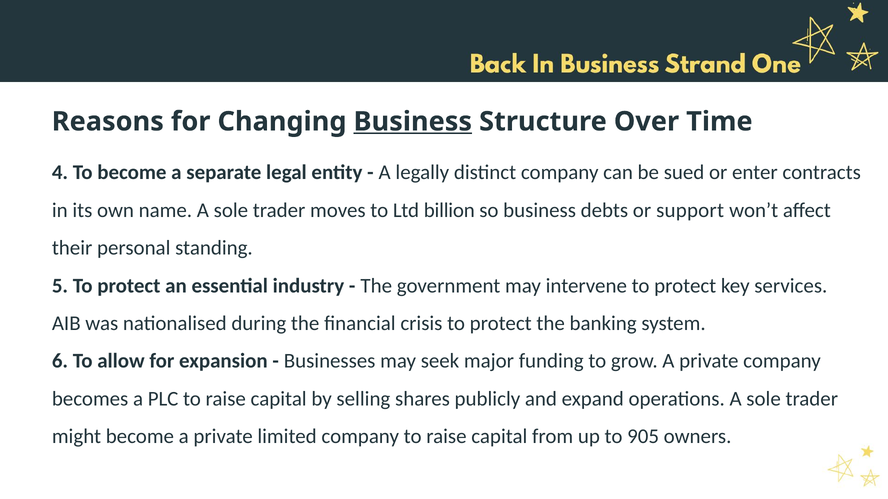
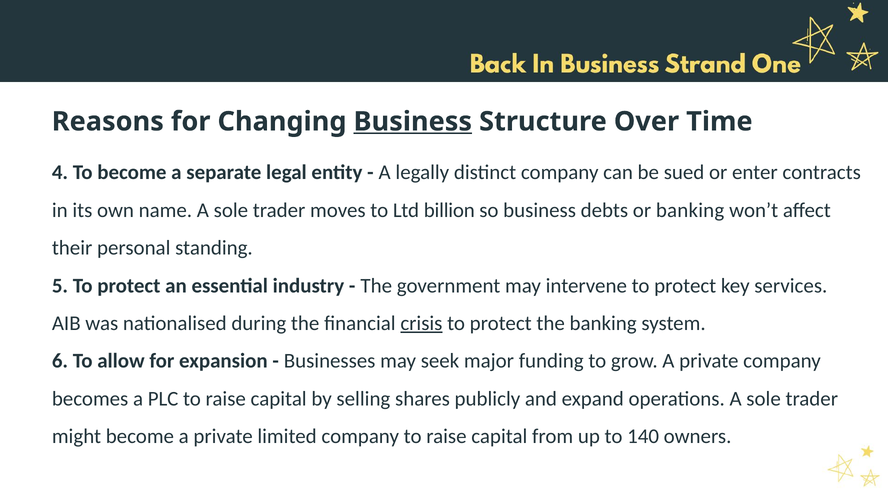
or support: support -> banking (690, 210)
crisis underline: none -> present (421, 324)
905: 905 -> 140 (643, 437)
